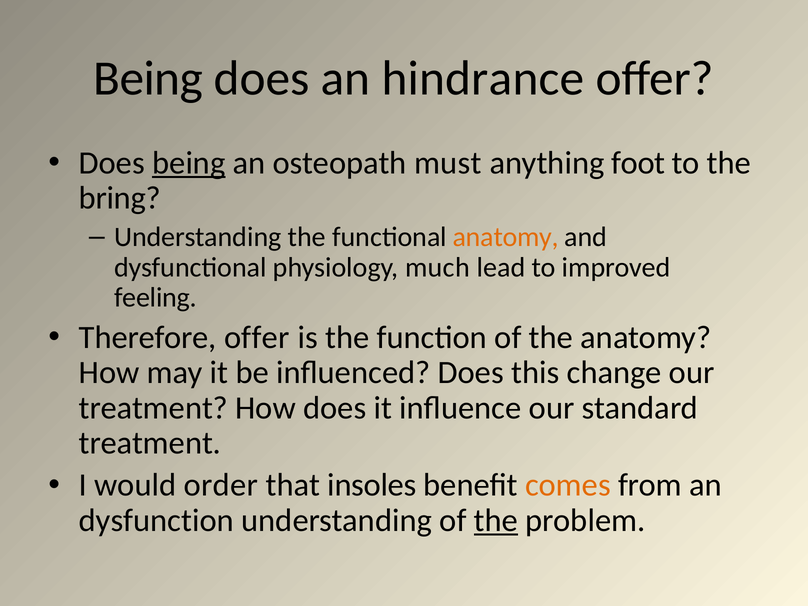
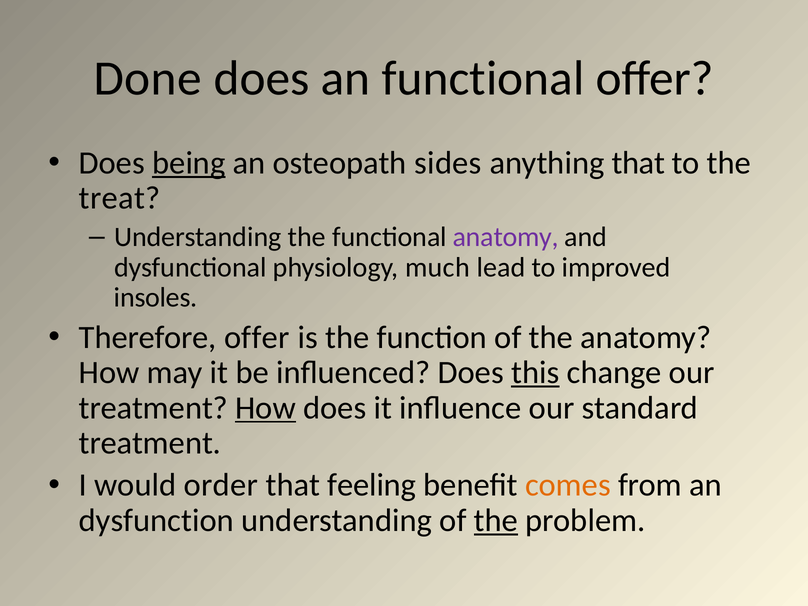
Being: Being -> Done (148, 78)
an hindrance: hindrance -> functional (483, 78)
must: must -> sides (448, 163)
anything foot: foot -> that (638, 163)
bring: bring -> treat (120, 198)
anatomy colour: orange -> purple (506, 237)
feeling: feeling -> insoles (156, 298)
this underline: none -> present (535, 373)
How underline: none -> present (266, 408)
insoles: insoles -> feeling (372, 485)
